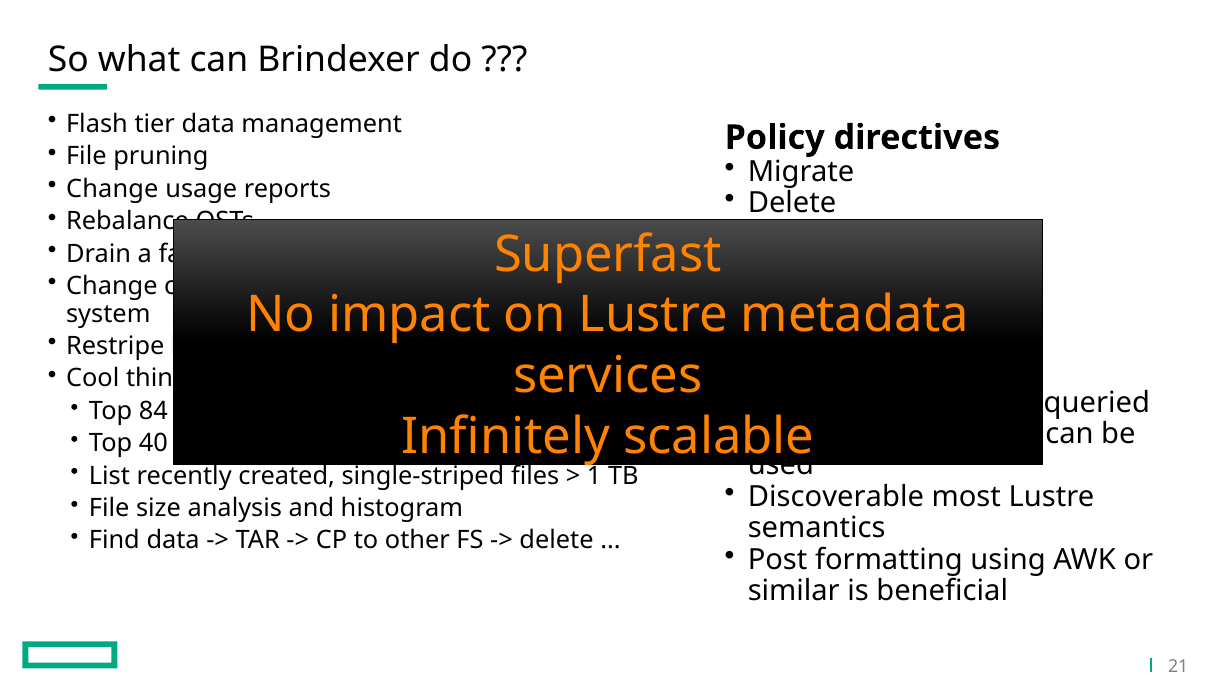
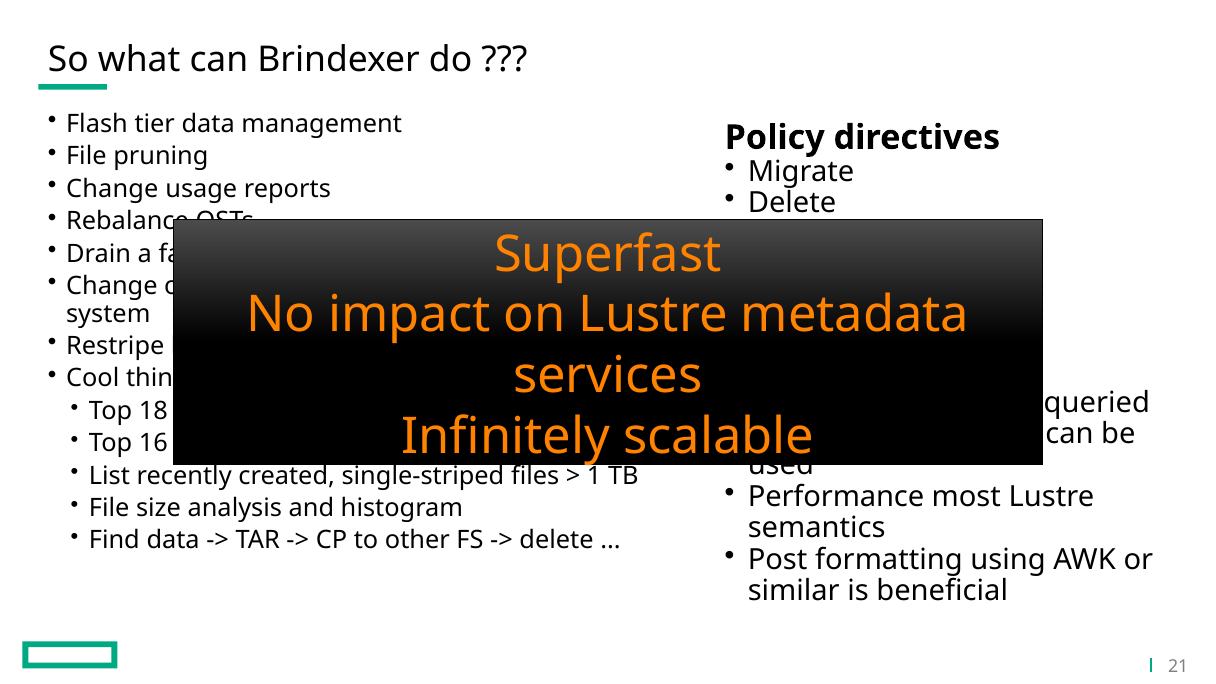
84: 84 -> 18 (153, 411)
40: 40 -> 16 (153, 443)
Discoverable: Discoverable -> Performance (836, 497)
